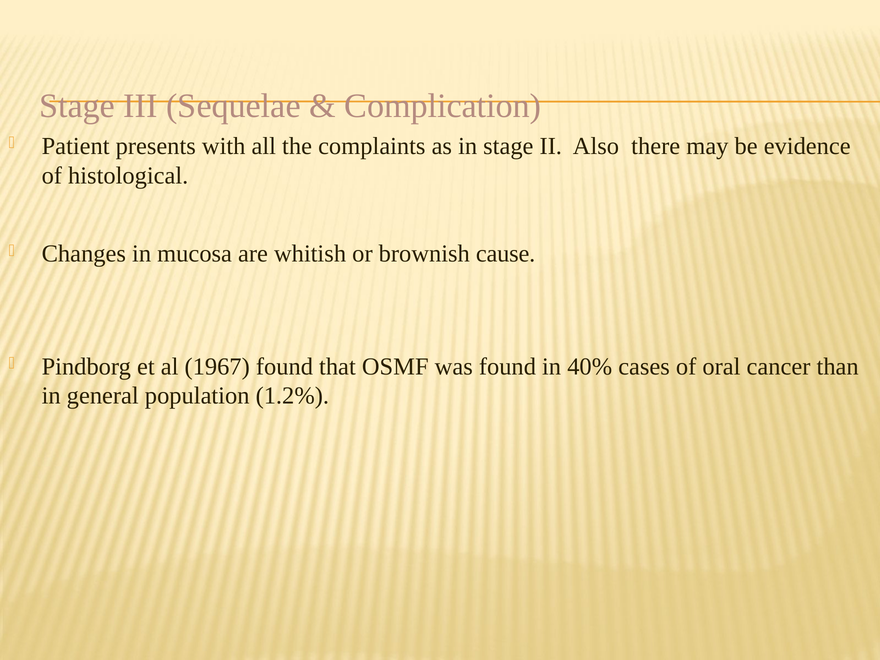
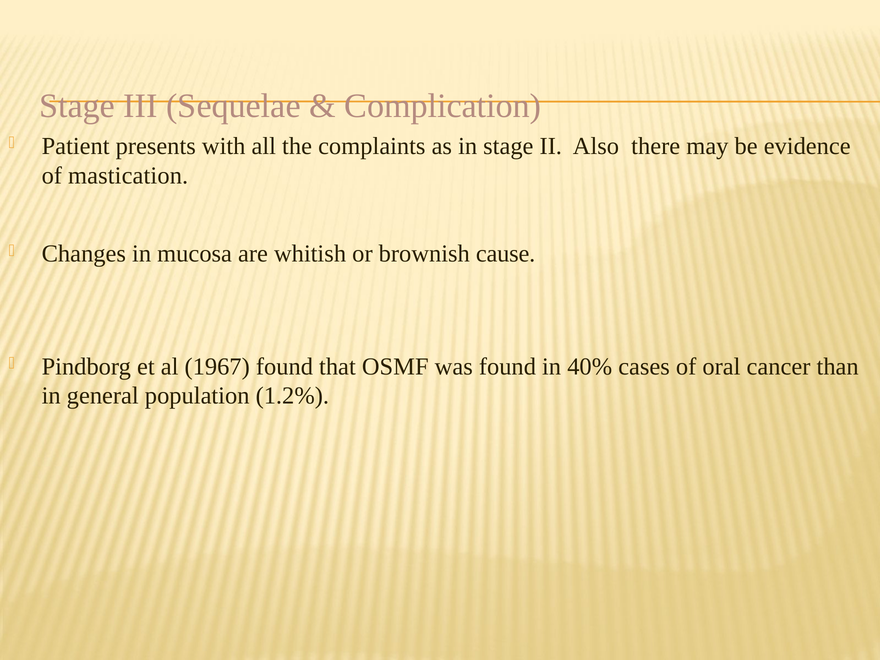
histological: histological -> mastication (128, 176)
